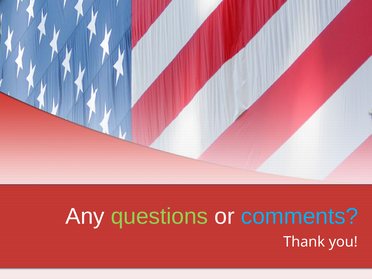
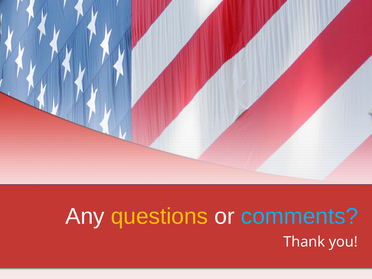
questions colour: light green -> yellow (159, 216)
